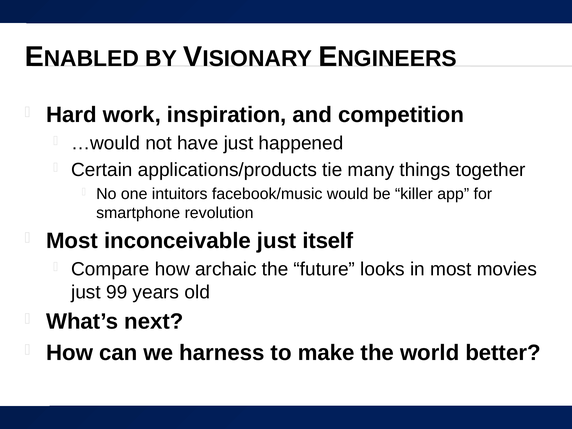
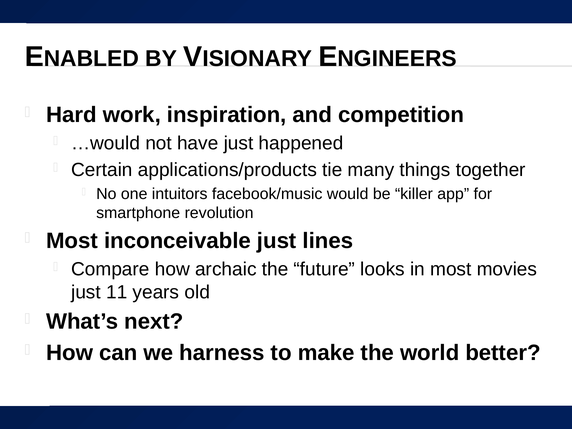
itself: itself -> lines (328, 241)
99: 99 -> 11 (117, 292)
